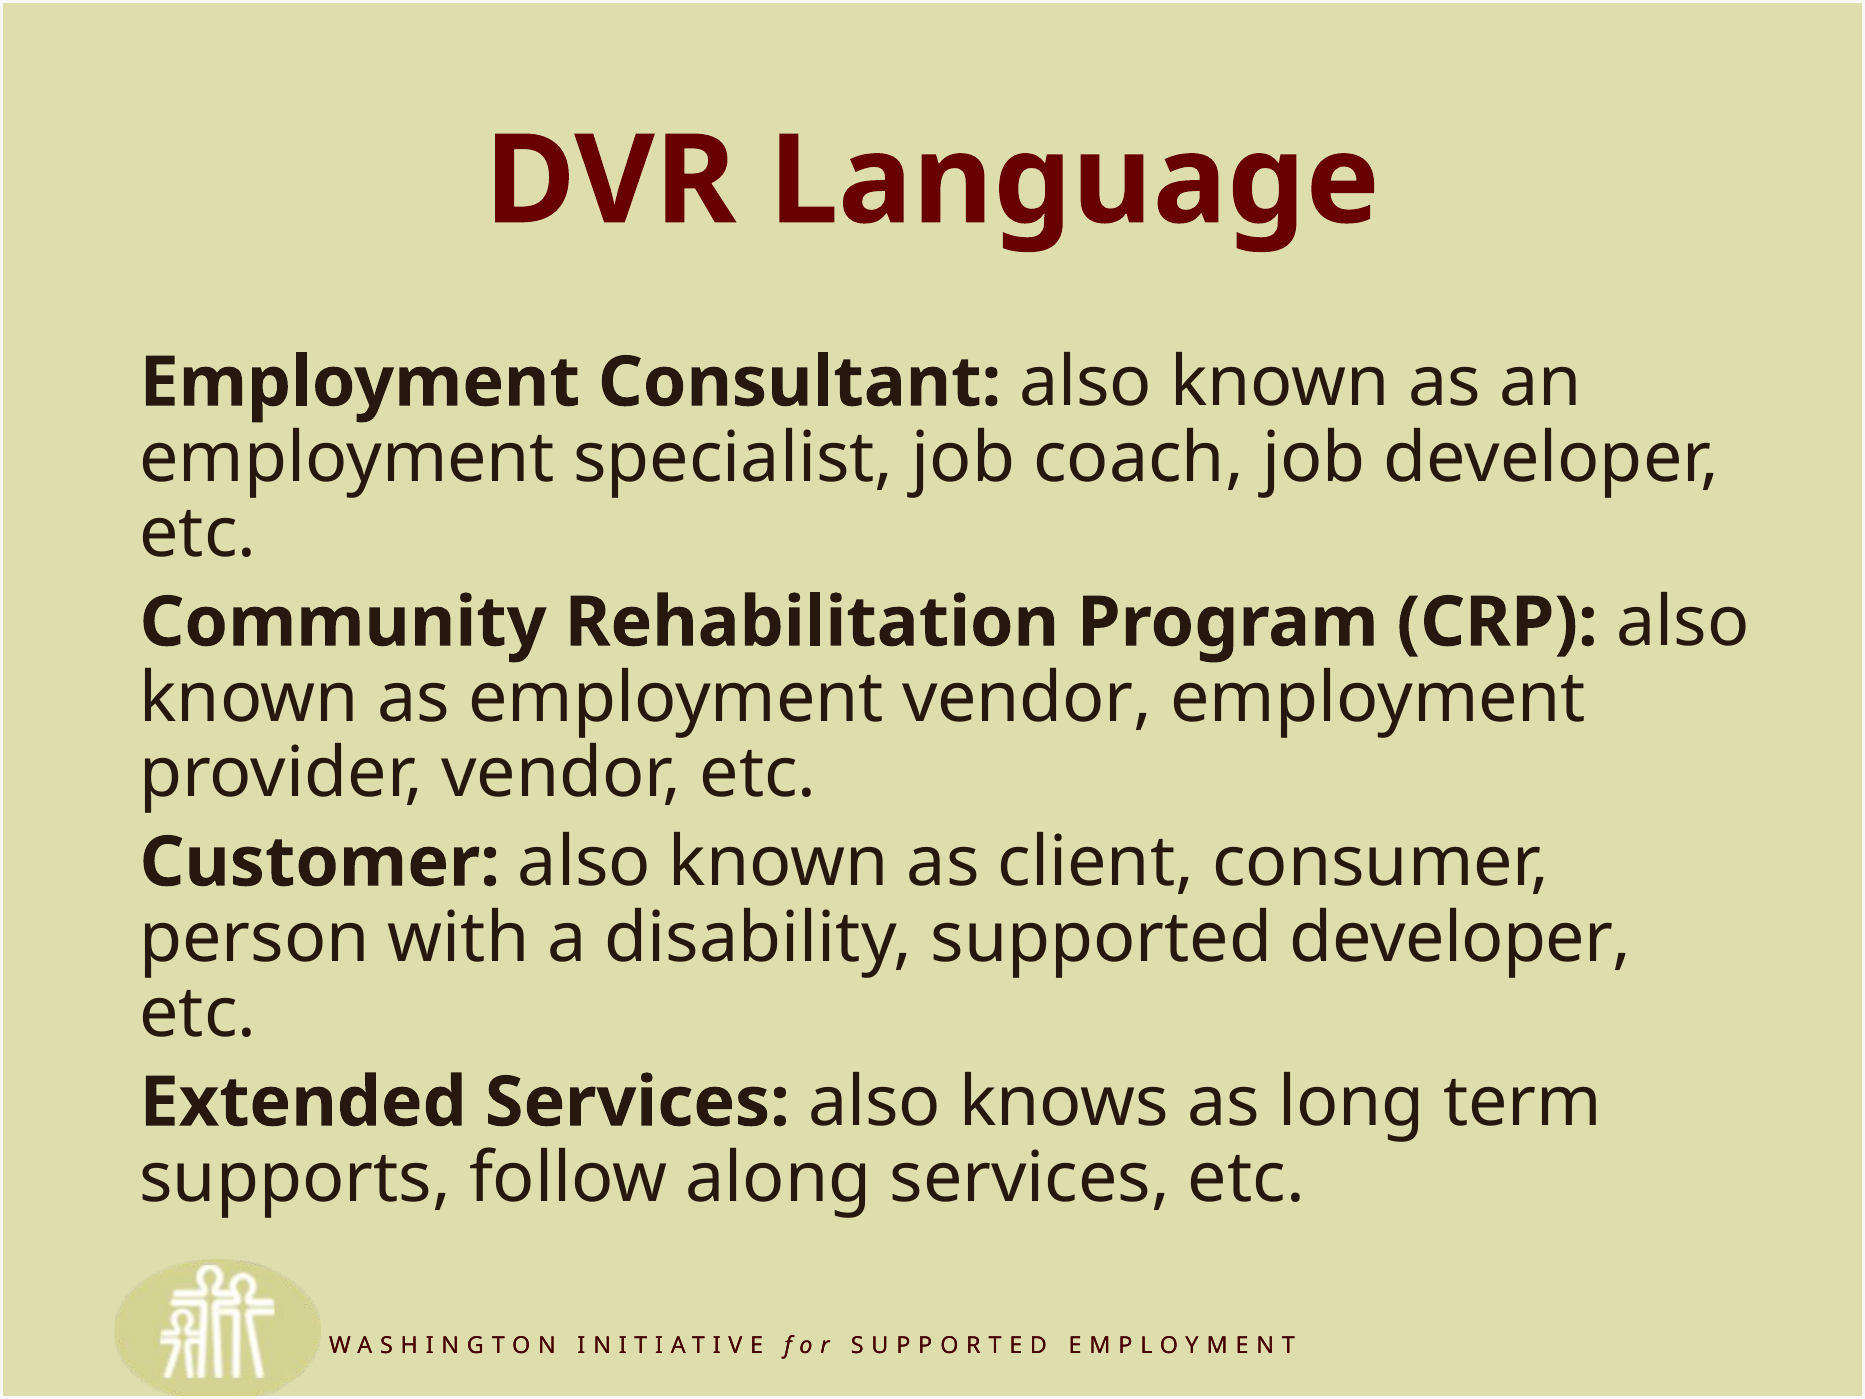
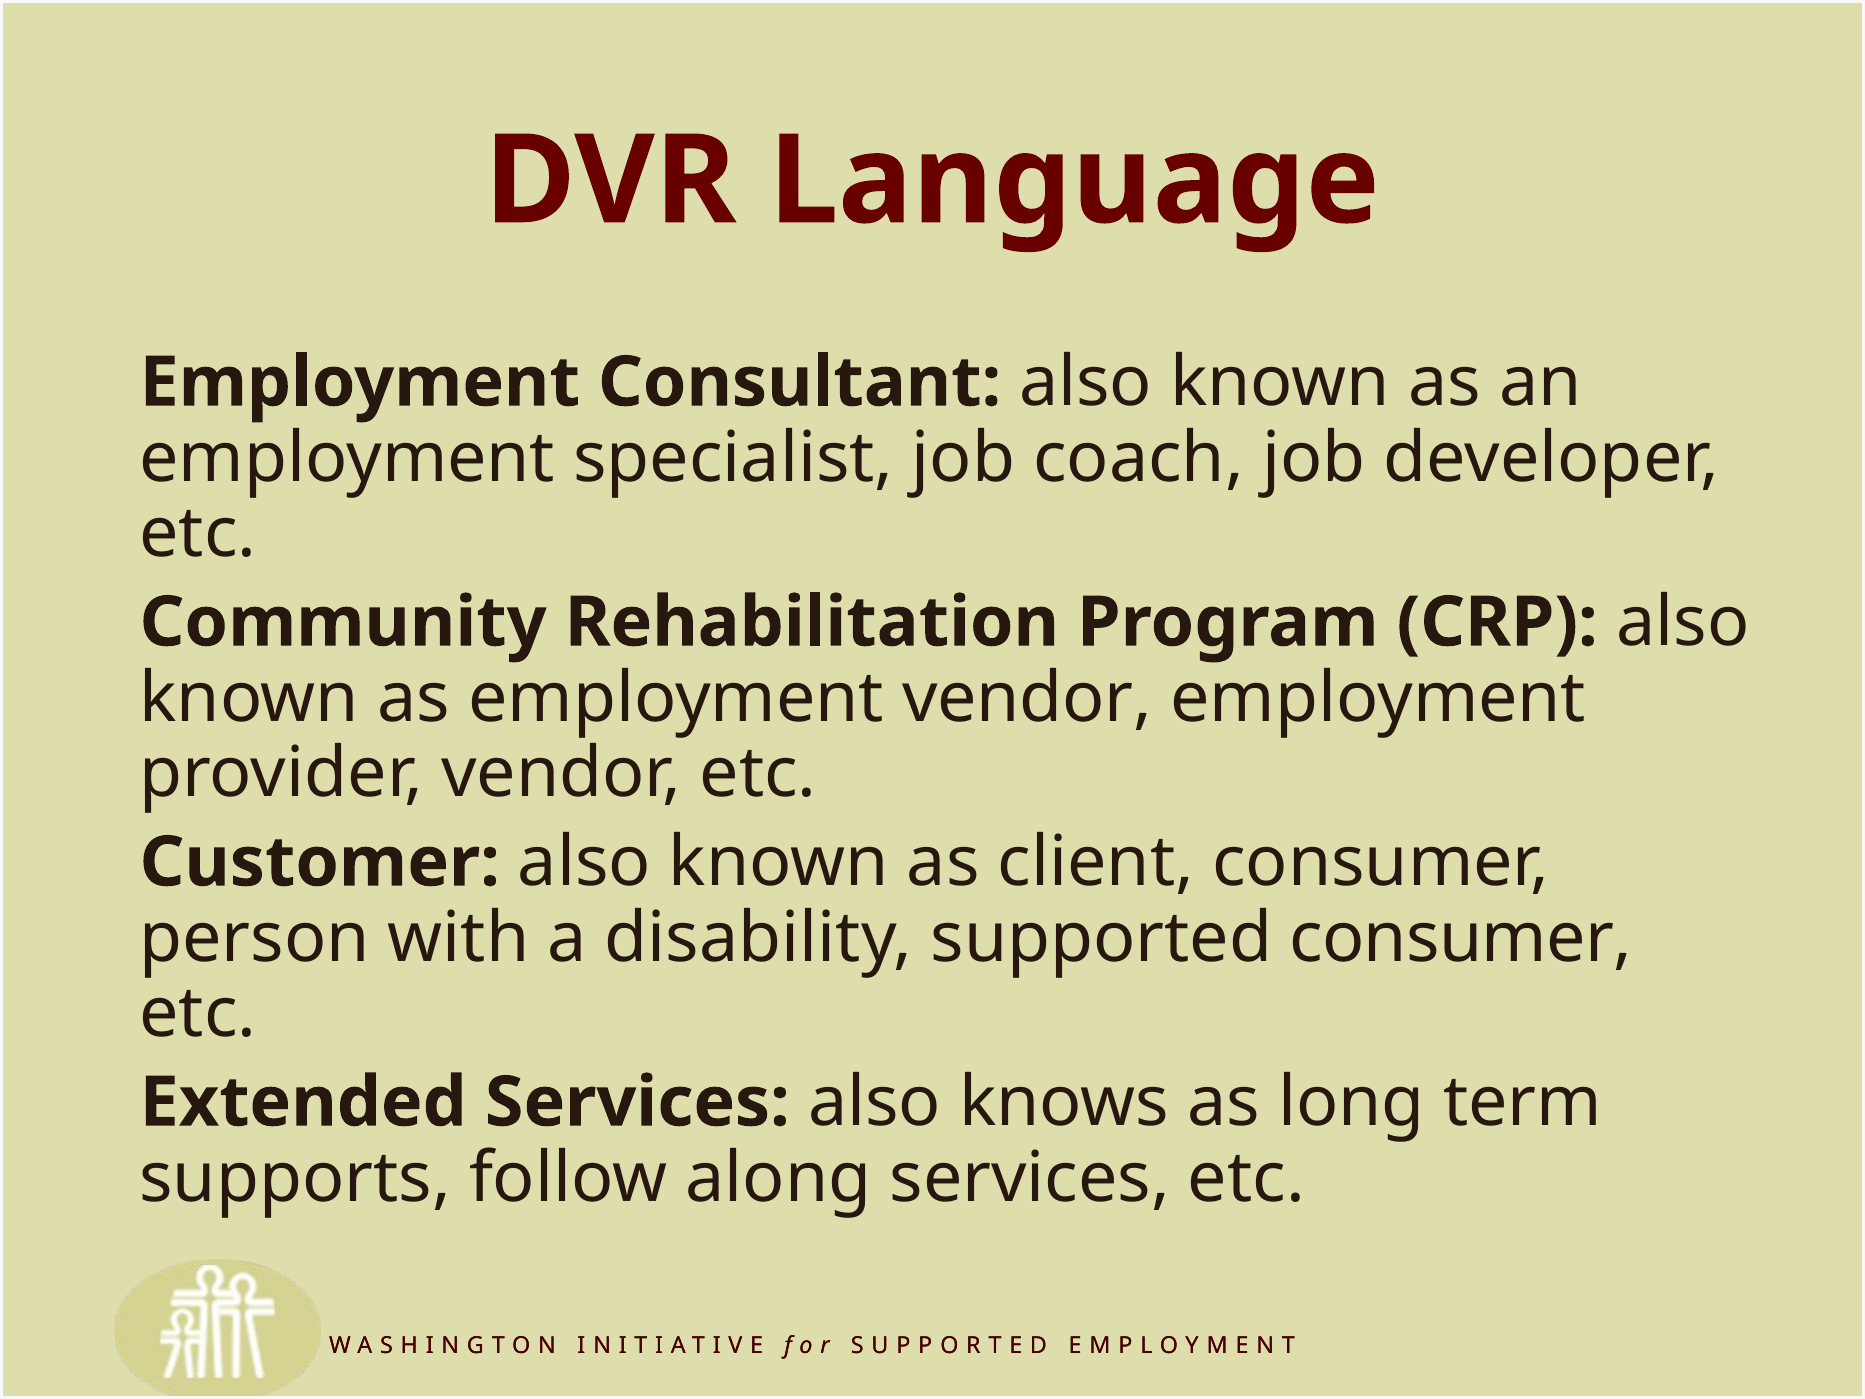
supported developer: developer -> consumer (1461, 938)
